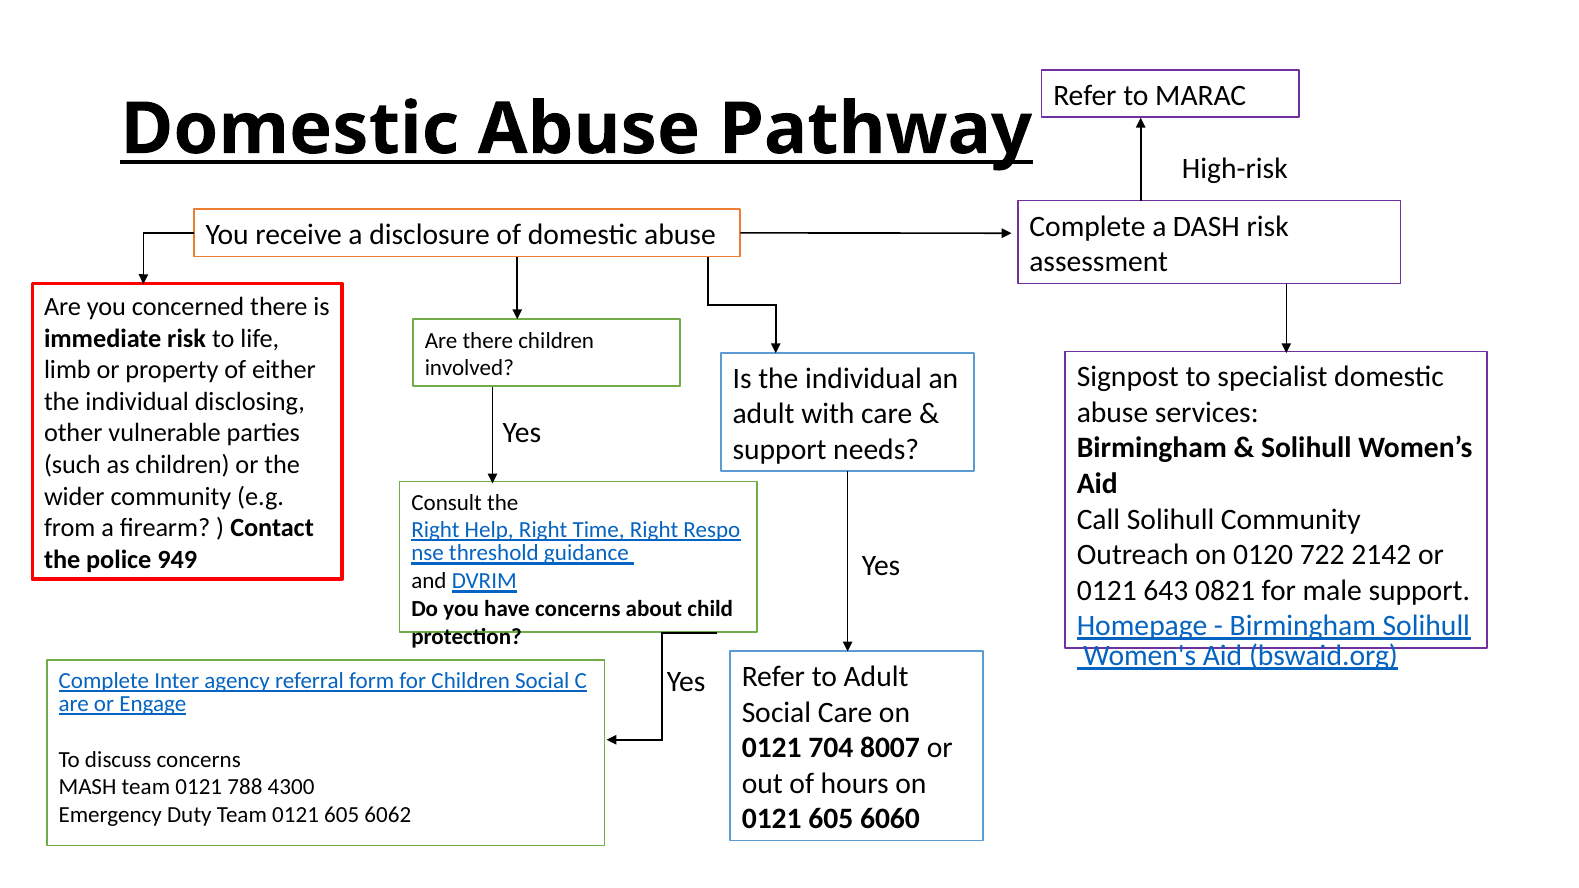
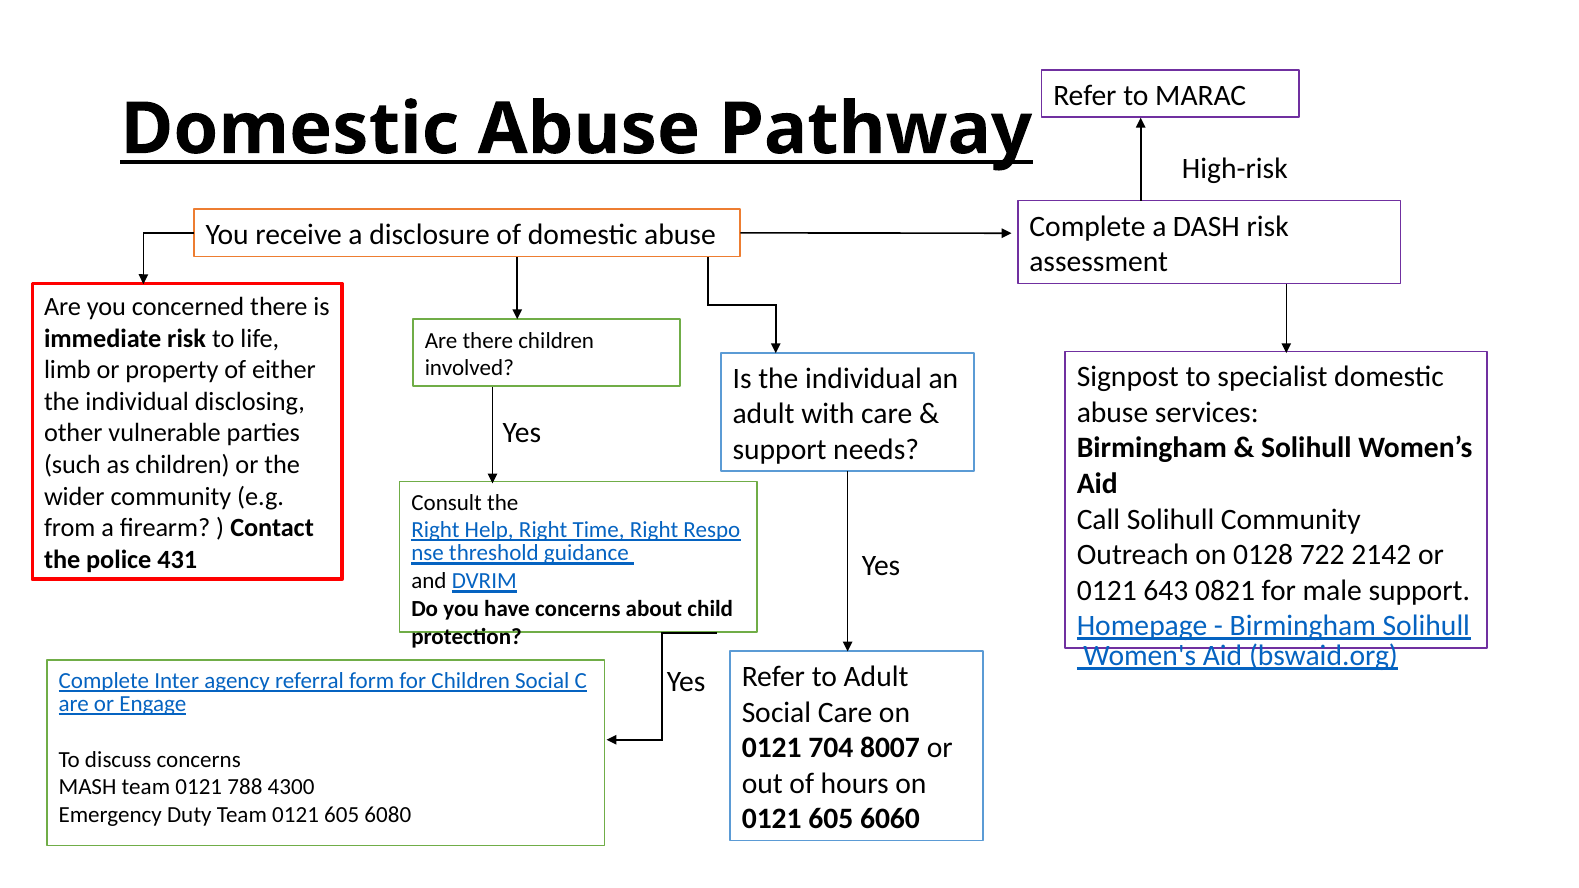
0120: 0120 -> 0128 (1263, 555)
949: 949 -> 431 (177, 560)
6062: 6062 -> 6080 (388, 815)
